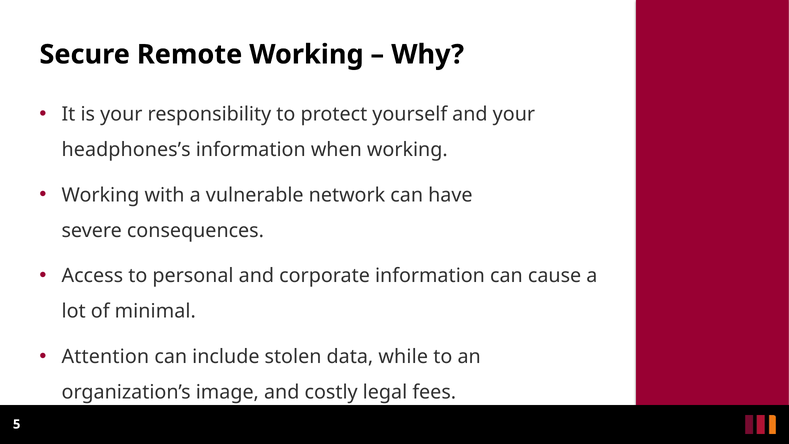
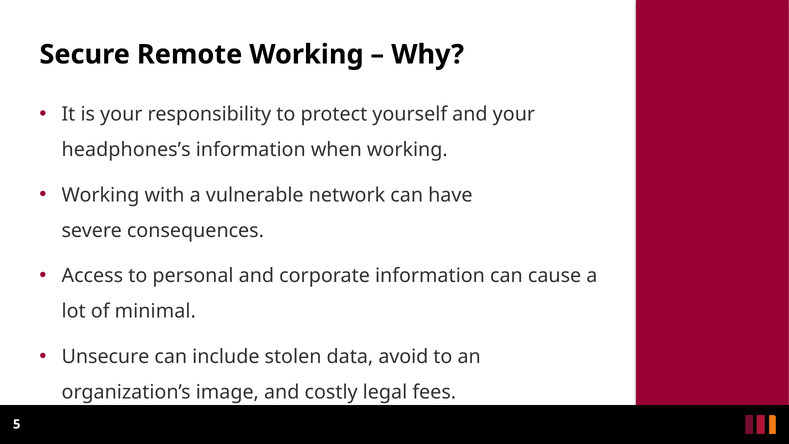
Attention: Attention -> Unsecure (105, 357)
while: while -> avoid (403, 357)
